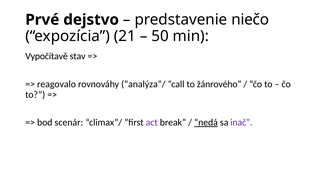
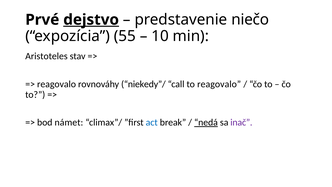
dejstvo underline: none -> present (91, 20)
21: 21 -> 55 (125, 36)
50: 50 -> 10 (160, 36)
Vypočítavě: Vypočítavě -> Aristoteles (46, 56)
analýza”/: analýza”/ -> niekedy”/ (143, 84)
to žánrového: žánrového -> reagovalo (219, 84)
scenár: scenár -> námet (69, 122)
act colour: purple -> blue (152, 122)
